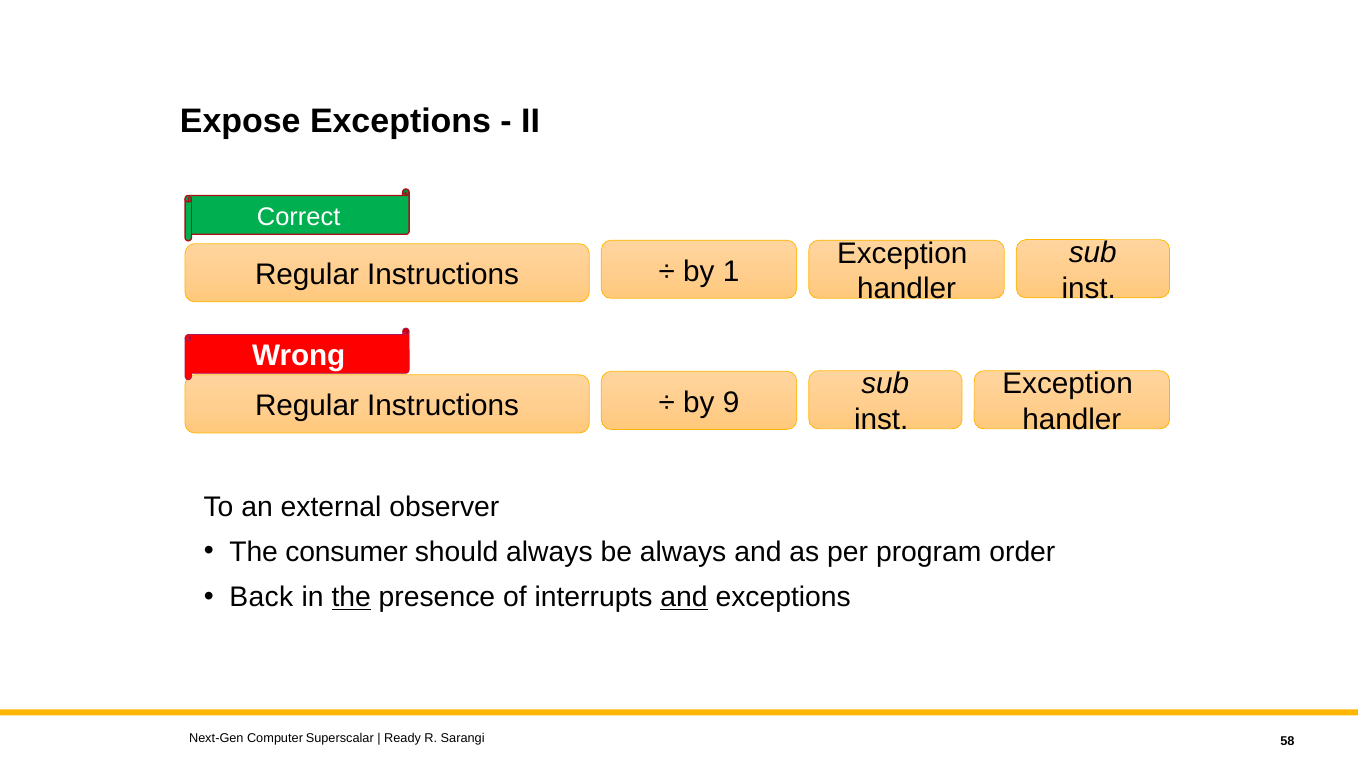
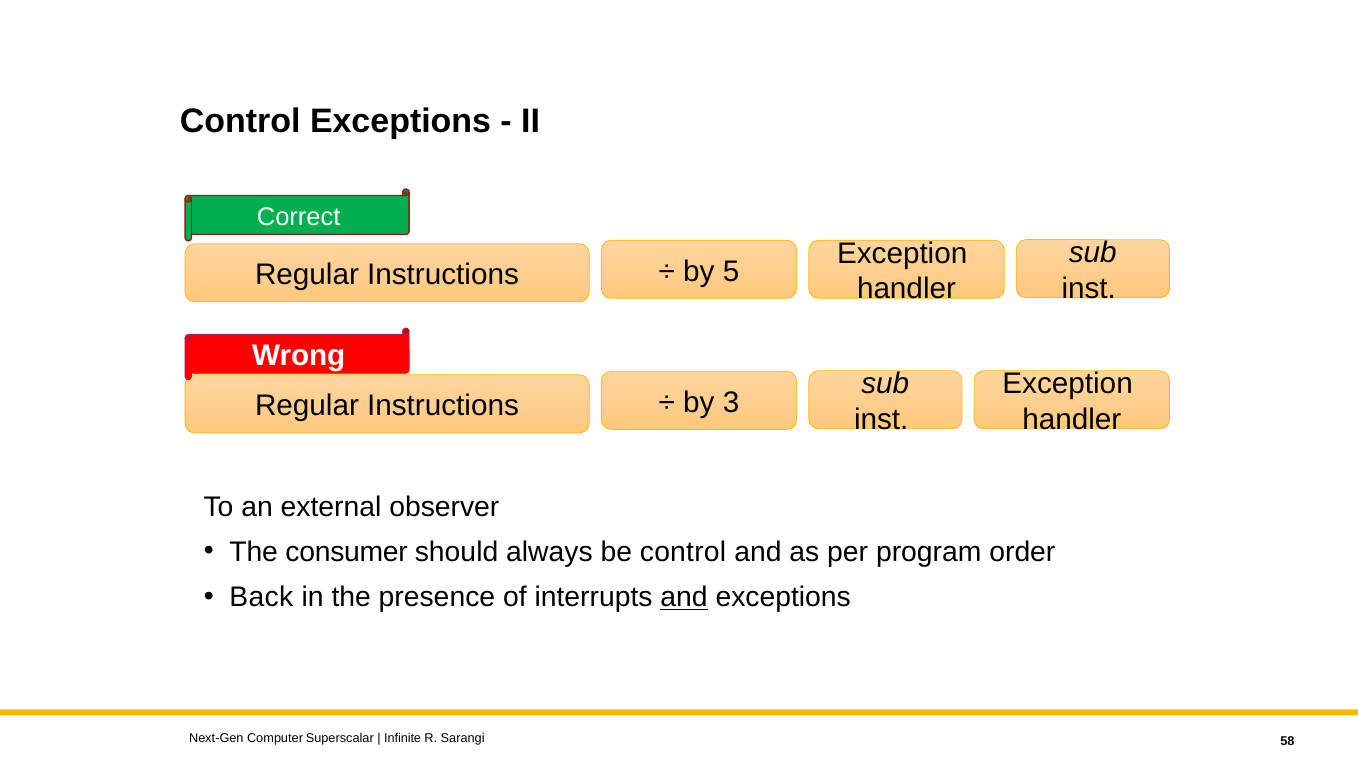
Expose: Expose -> Control (240, 121)
1: 1 -> 5 (731, 271)
9: 9 -> 3 (731, 402)
be always: always -> control (683, 552)
the underline: present -> none (351, 597)
Ready: Ready -> Infinite (403, 738)
